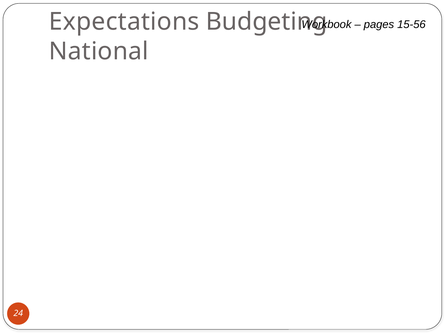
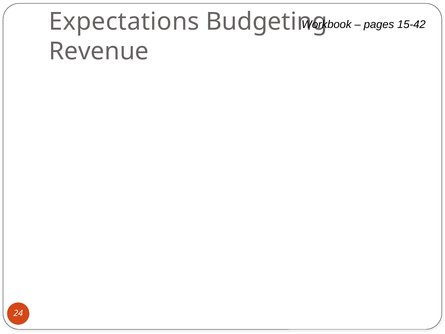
15-56: 15-56 -> 15-42 (411, 24)
National: National -> Revenue (99, 51)
